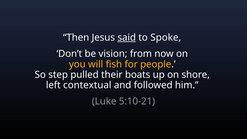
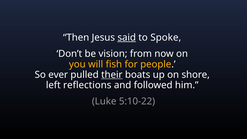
step: step -> ever (58, 75)
their underline: none -> present (112, 75)
contextual: contextual -> reflections (87, 85)
5:10-21: 5:10-21 -> 5:10-22 (137, 101)
